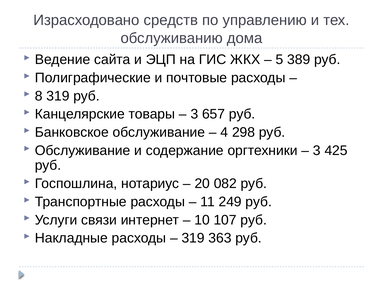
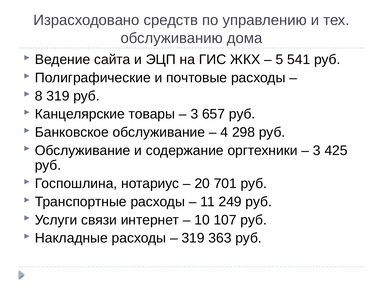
389: 389 -> 541 (299, 59)
082: 082 -> 701 (225, 183)
